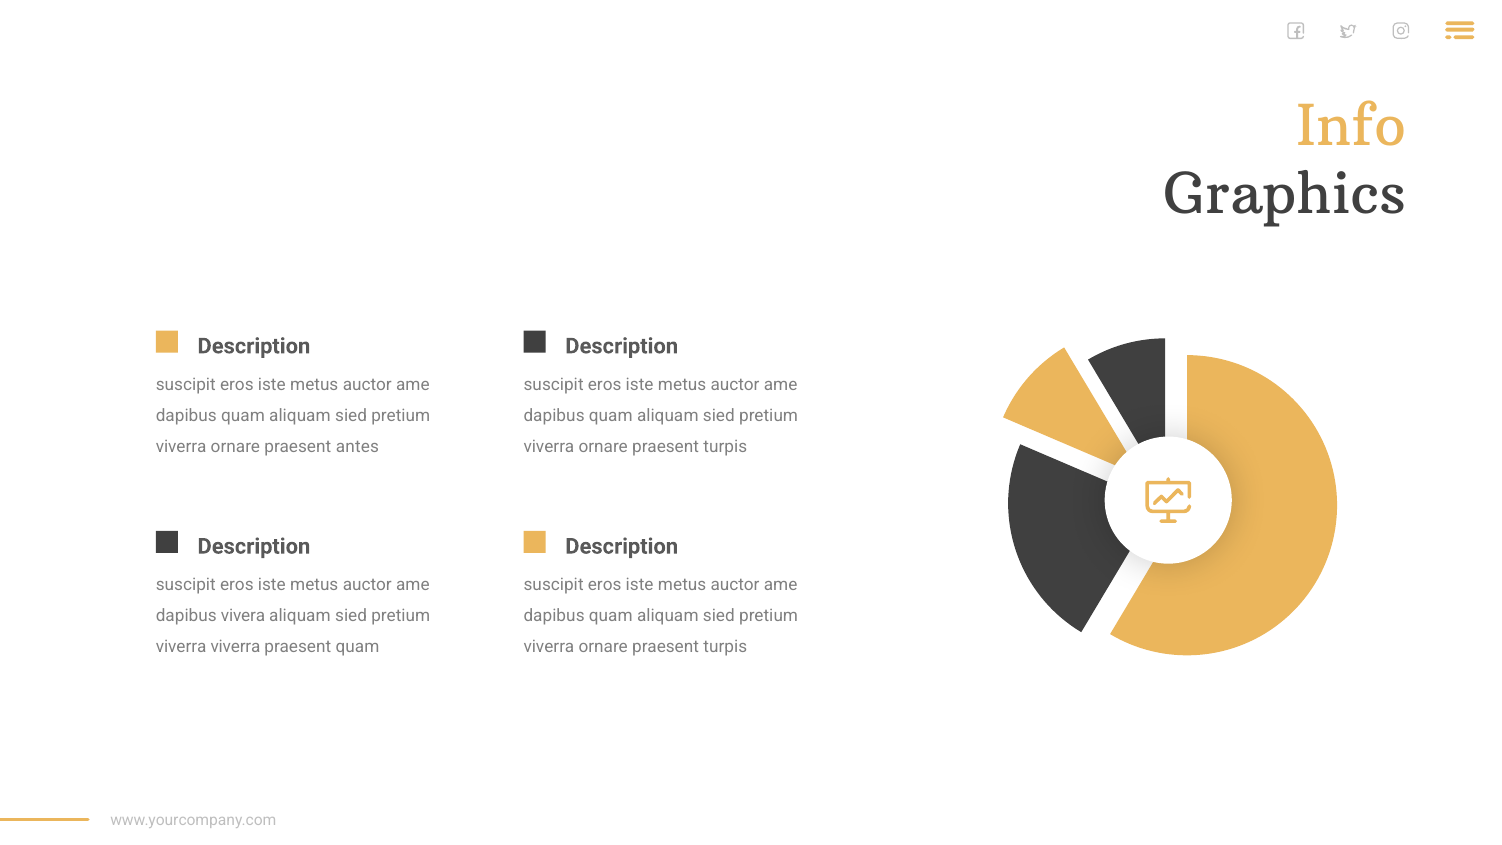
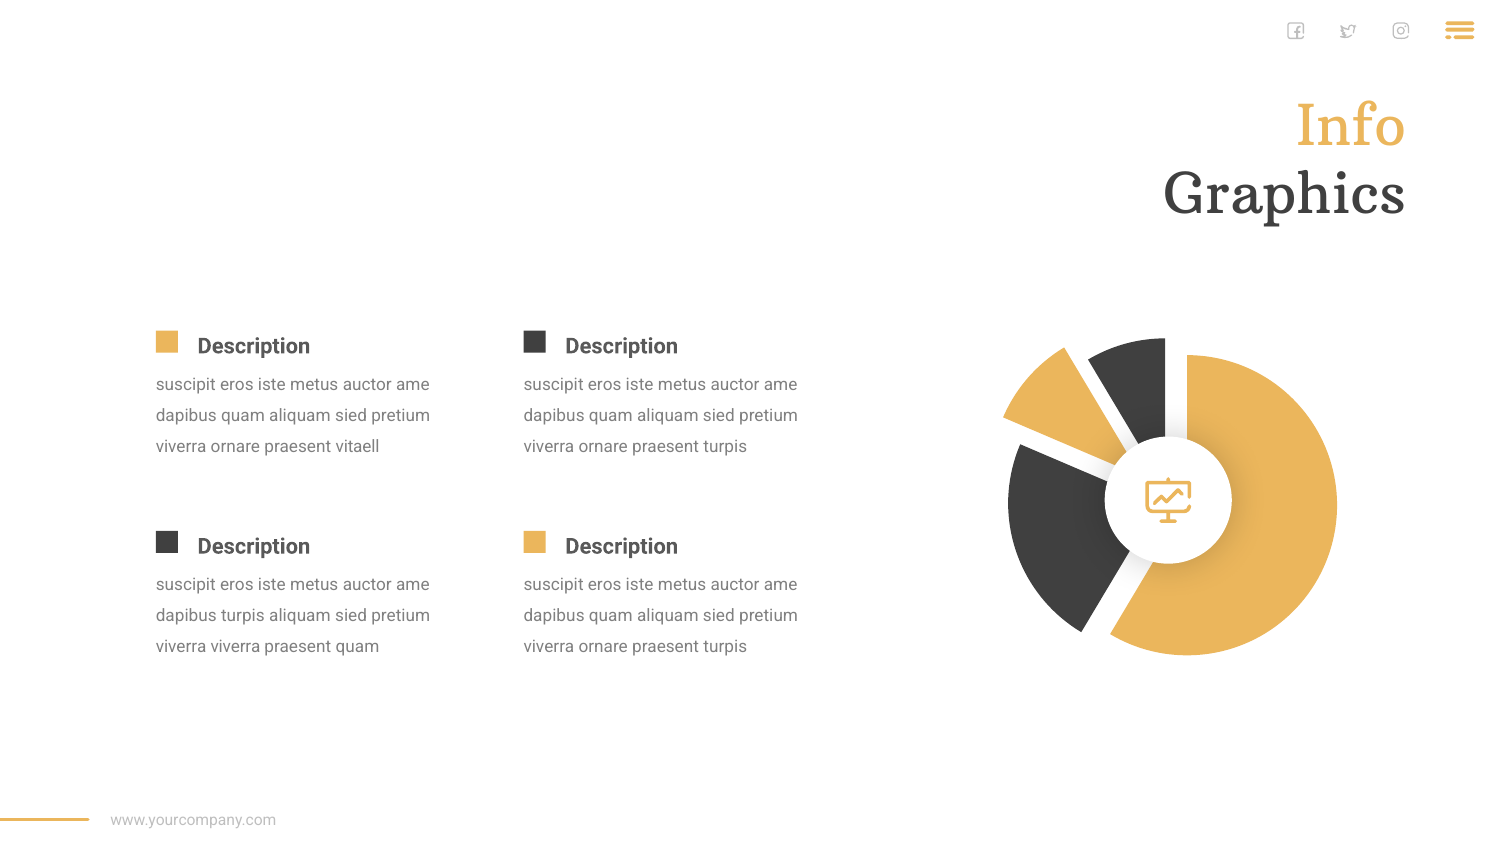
antes: antes -> vitaell (358, 446)
dapibus vivera: vivera -> turpis (243, 616)
